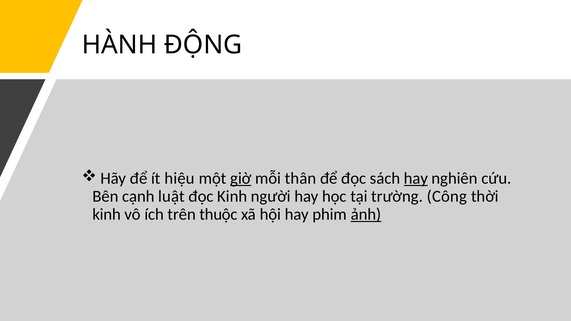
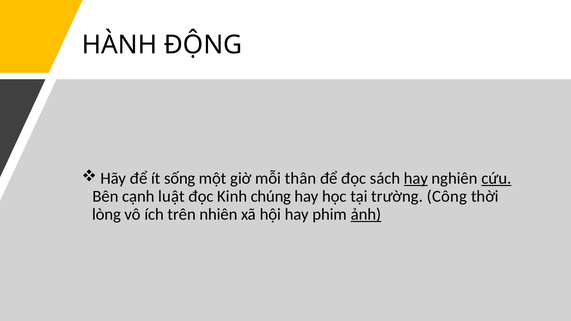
hiệu: hiệu -> sống (180, 178)
giờ underline: present -> none (241, 178)
cứu underline: none -> present (496, 178)
người: người -> chúng (271, 196)
kinh: kinh -> lòng (107, 214)
thuộc: thuộc -> nhiên (218, 214)
